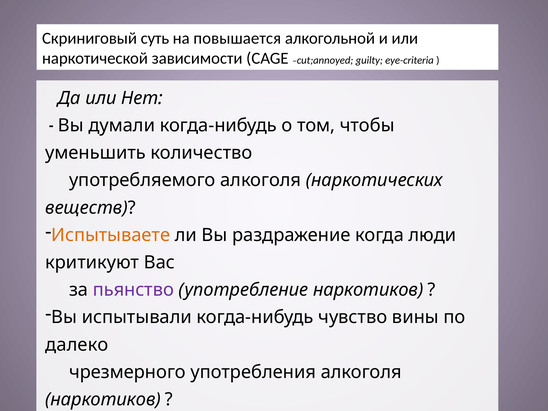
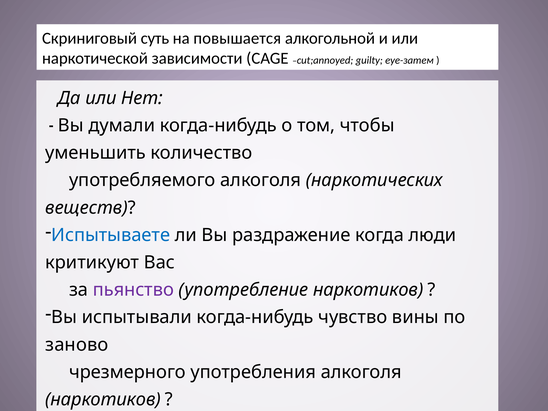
eye-criteria: eye-criteria -> eye-затем (409, 60)
Испытываете colour: orange -> blue (111, 235)
далеко: далеко -> заново (77, 345)
